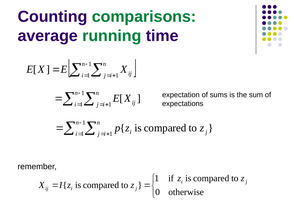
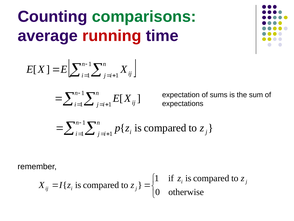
running colour: green -> red (112, 36)
